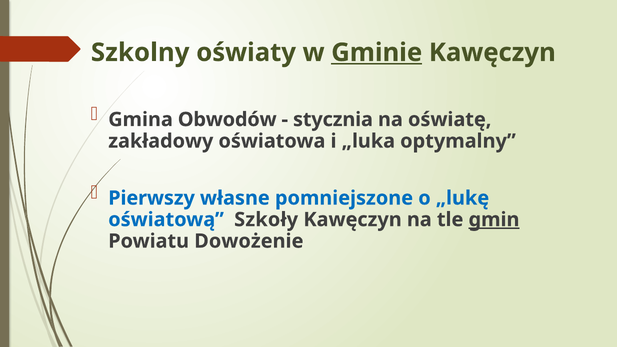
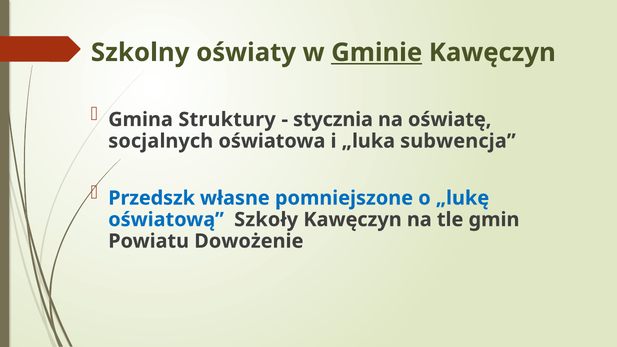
Obwodów: Obwodów -> Struktury (227, 120)
zakładowy: zakładowy -> socjalnych (161, 141)
optymalny: optymalny -> subwencja (458, 141)
Pierwszy: Pierwszy -> Przedszk (152, 198)
gmin underline: present -> none (494, 220)
